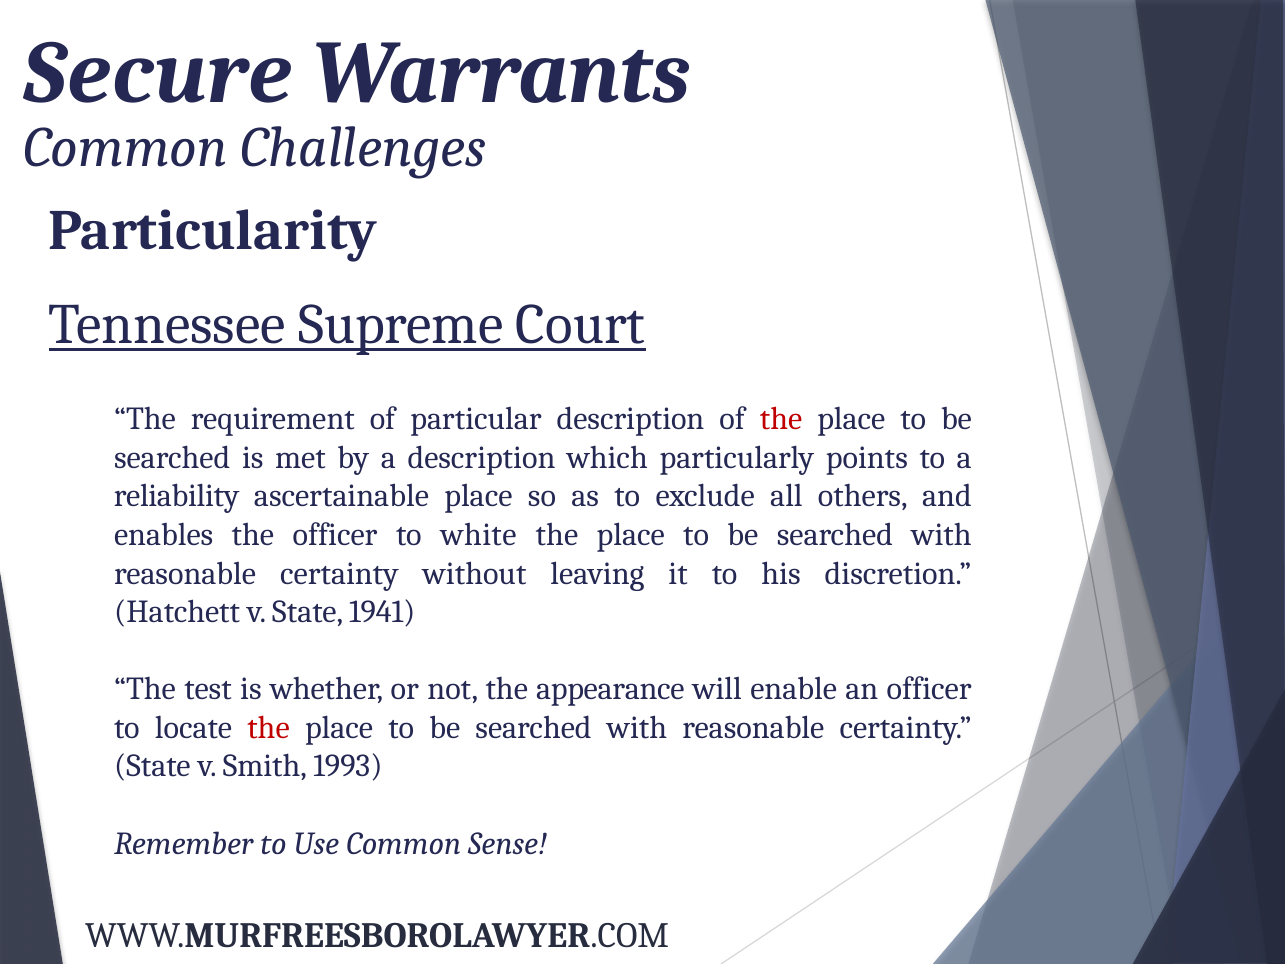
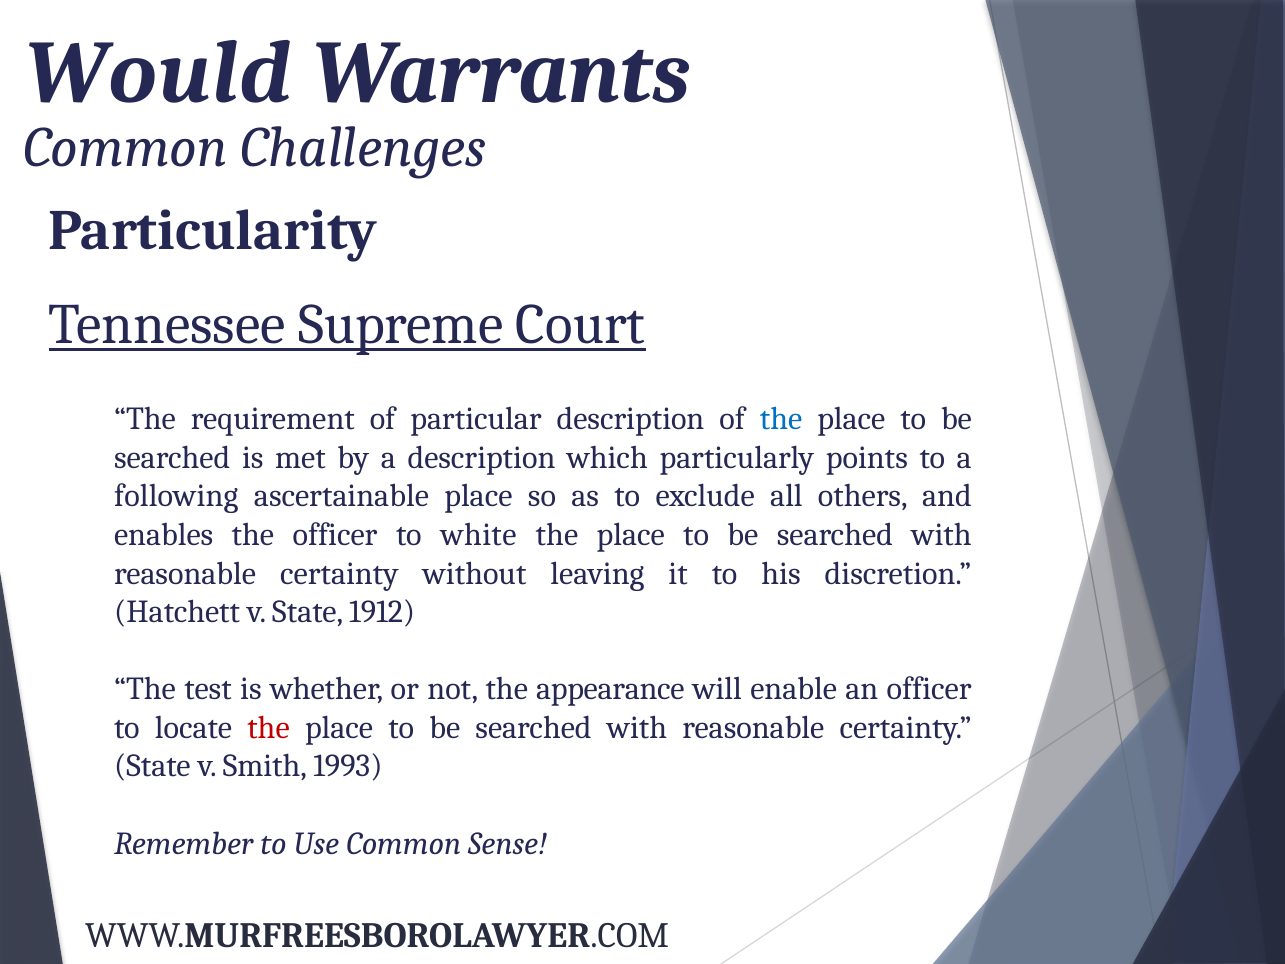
Secure: Secure -> Would (158, 73)
the colour: red -> blue (781, 419)
reliability: reliability -> following (176, 496)
1941: 1941 -> 1912 (382, 612)
